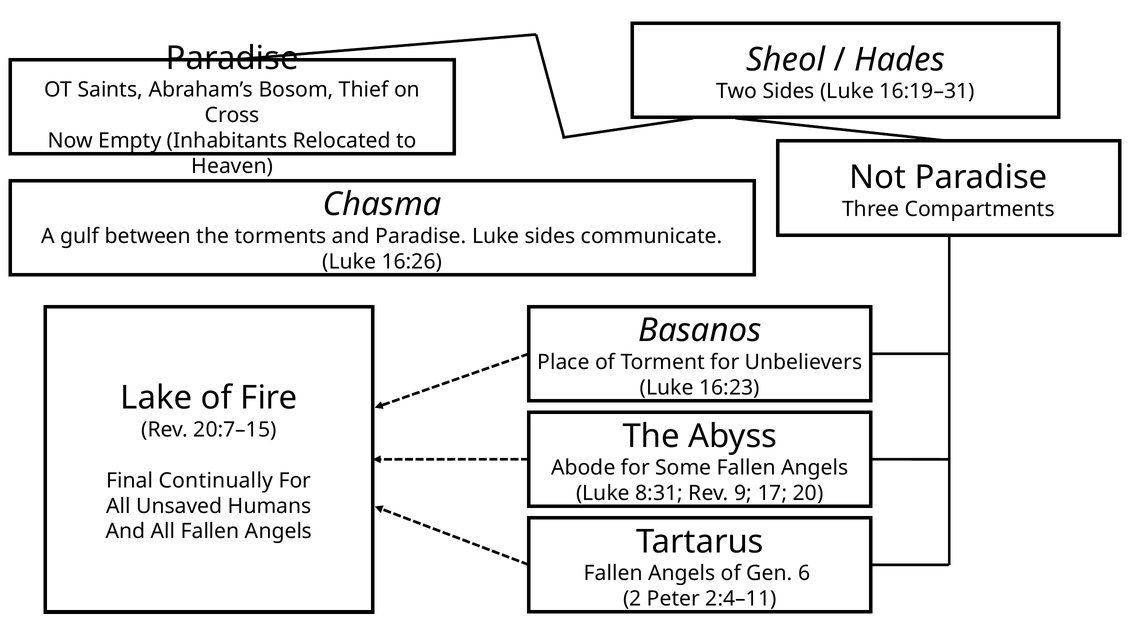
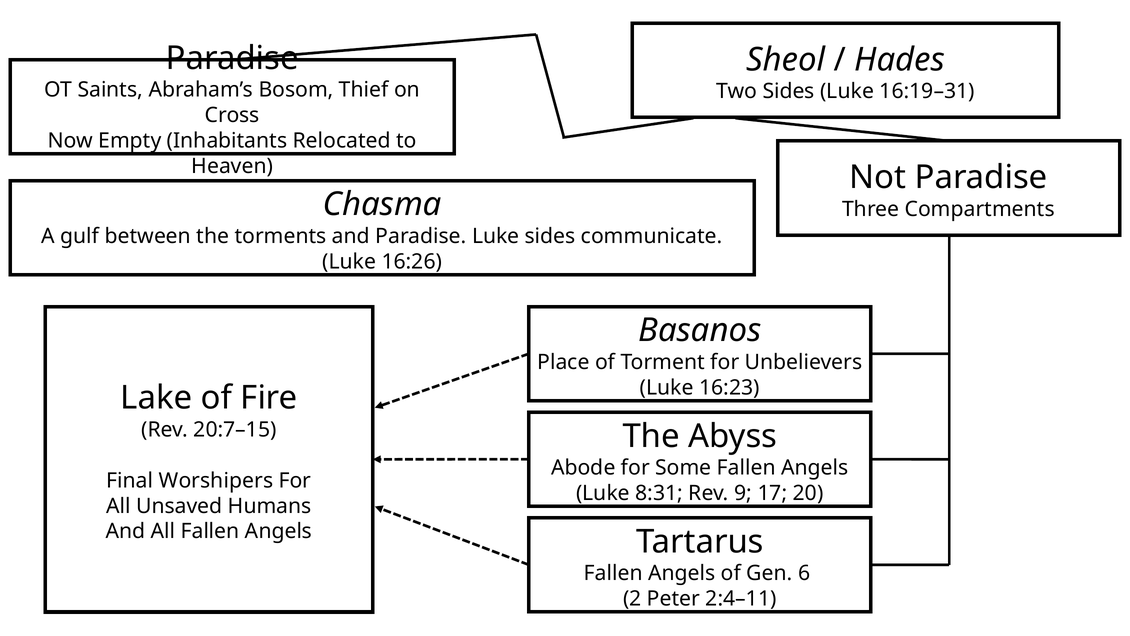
Continually: Continually -> Worshipers (216, 480)
